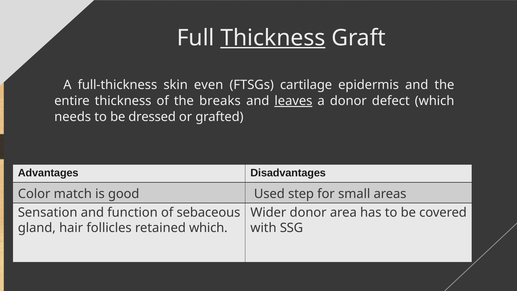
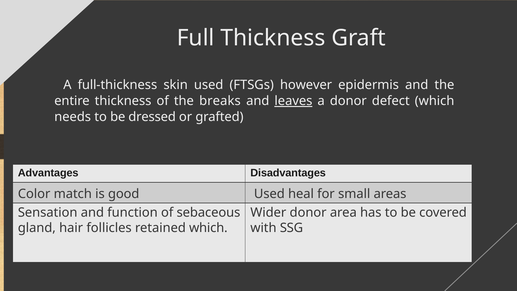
Thickness underline: present -> none (273, 38)
skin even: even -> used (209, 85)
cartilage: cartilage -> however (306, 85)
step: step -> heal (301, 194)
